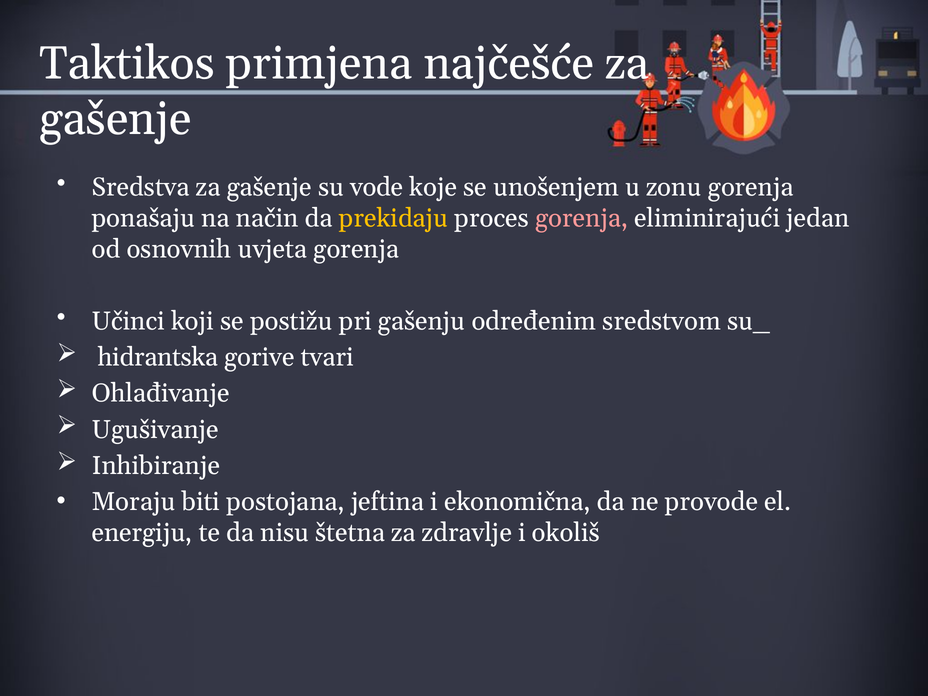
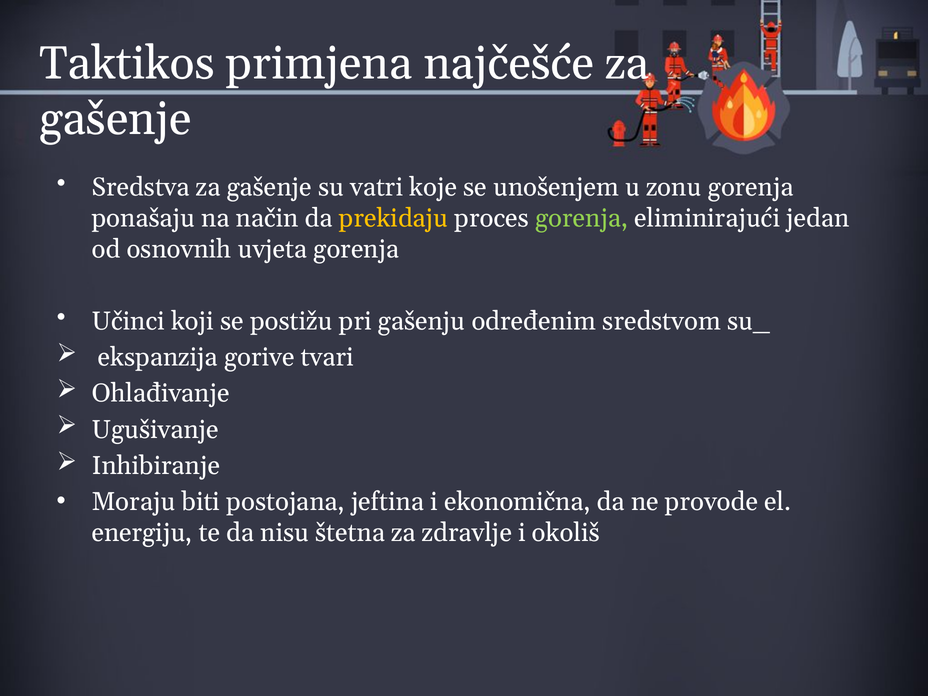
vode: vode -> vatri (377, 187)
gorenja colour: pink -> light green (582, 218)
hidrantska: hidrantska -> ekspanzija (158, 357)
